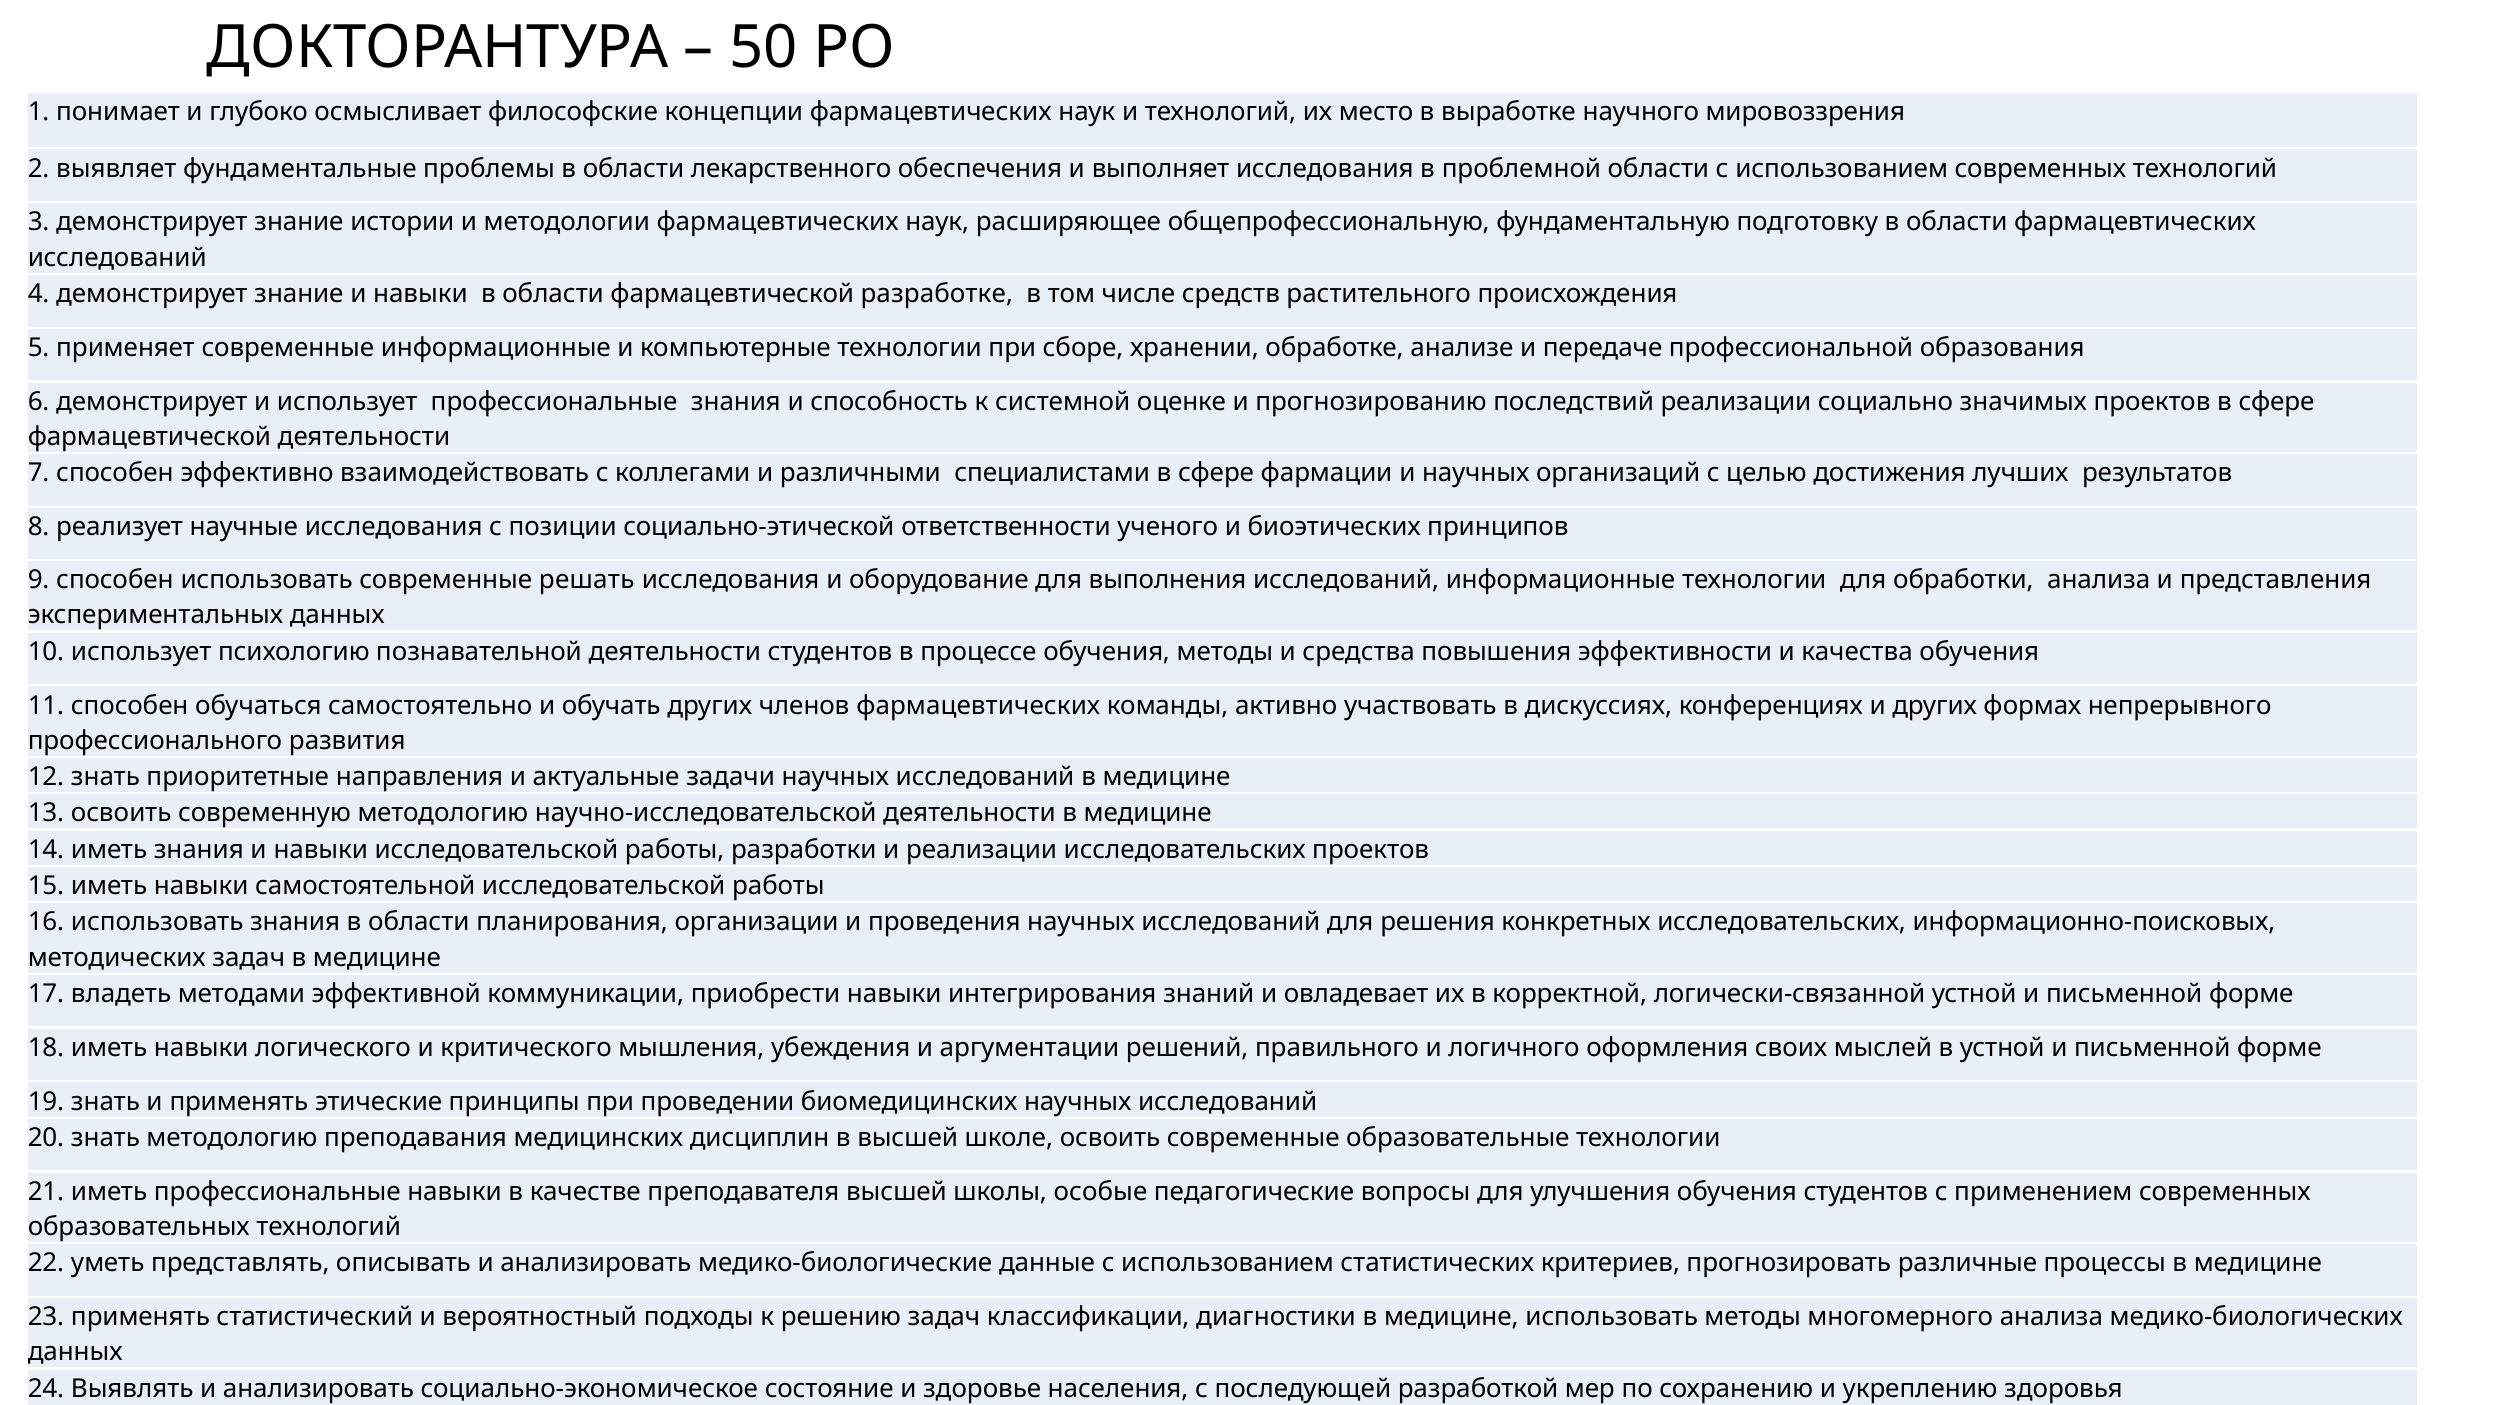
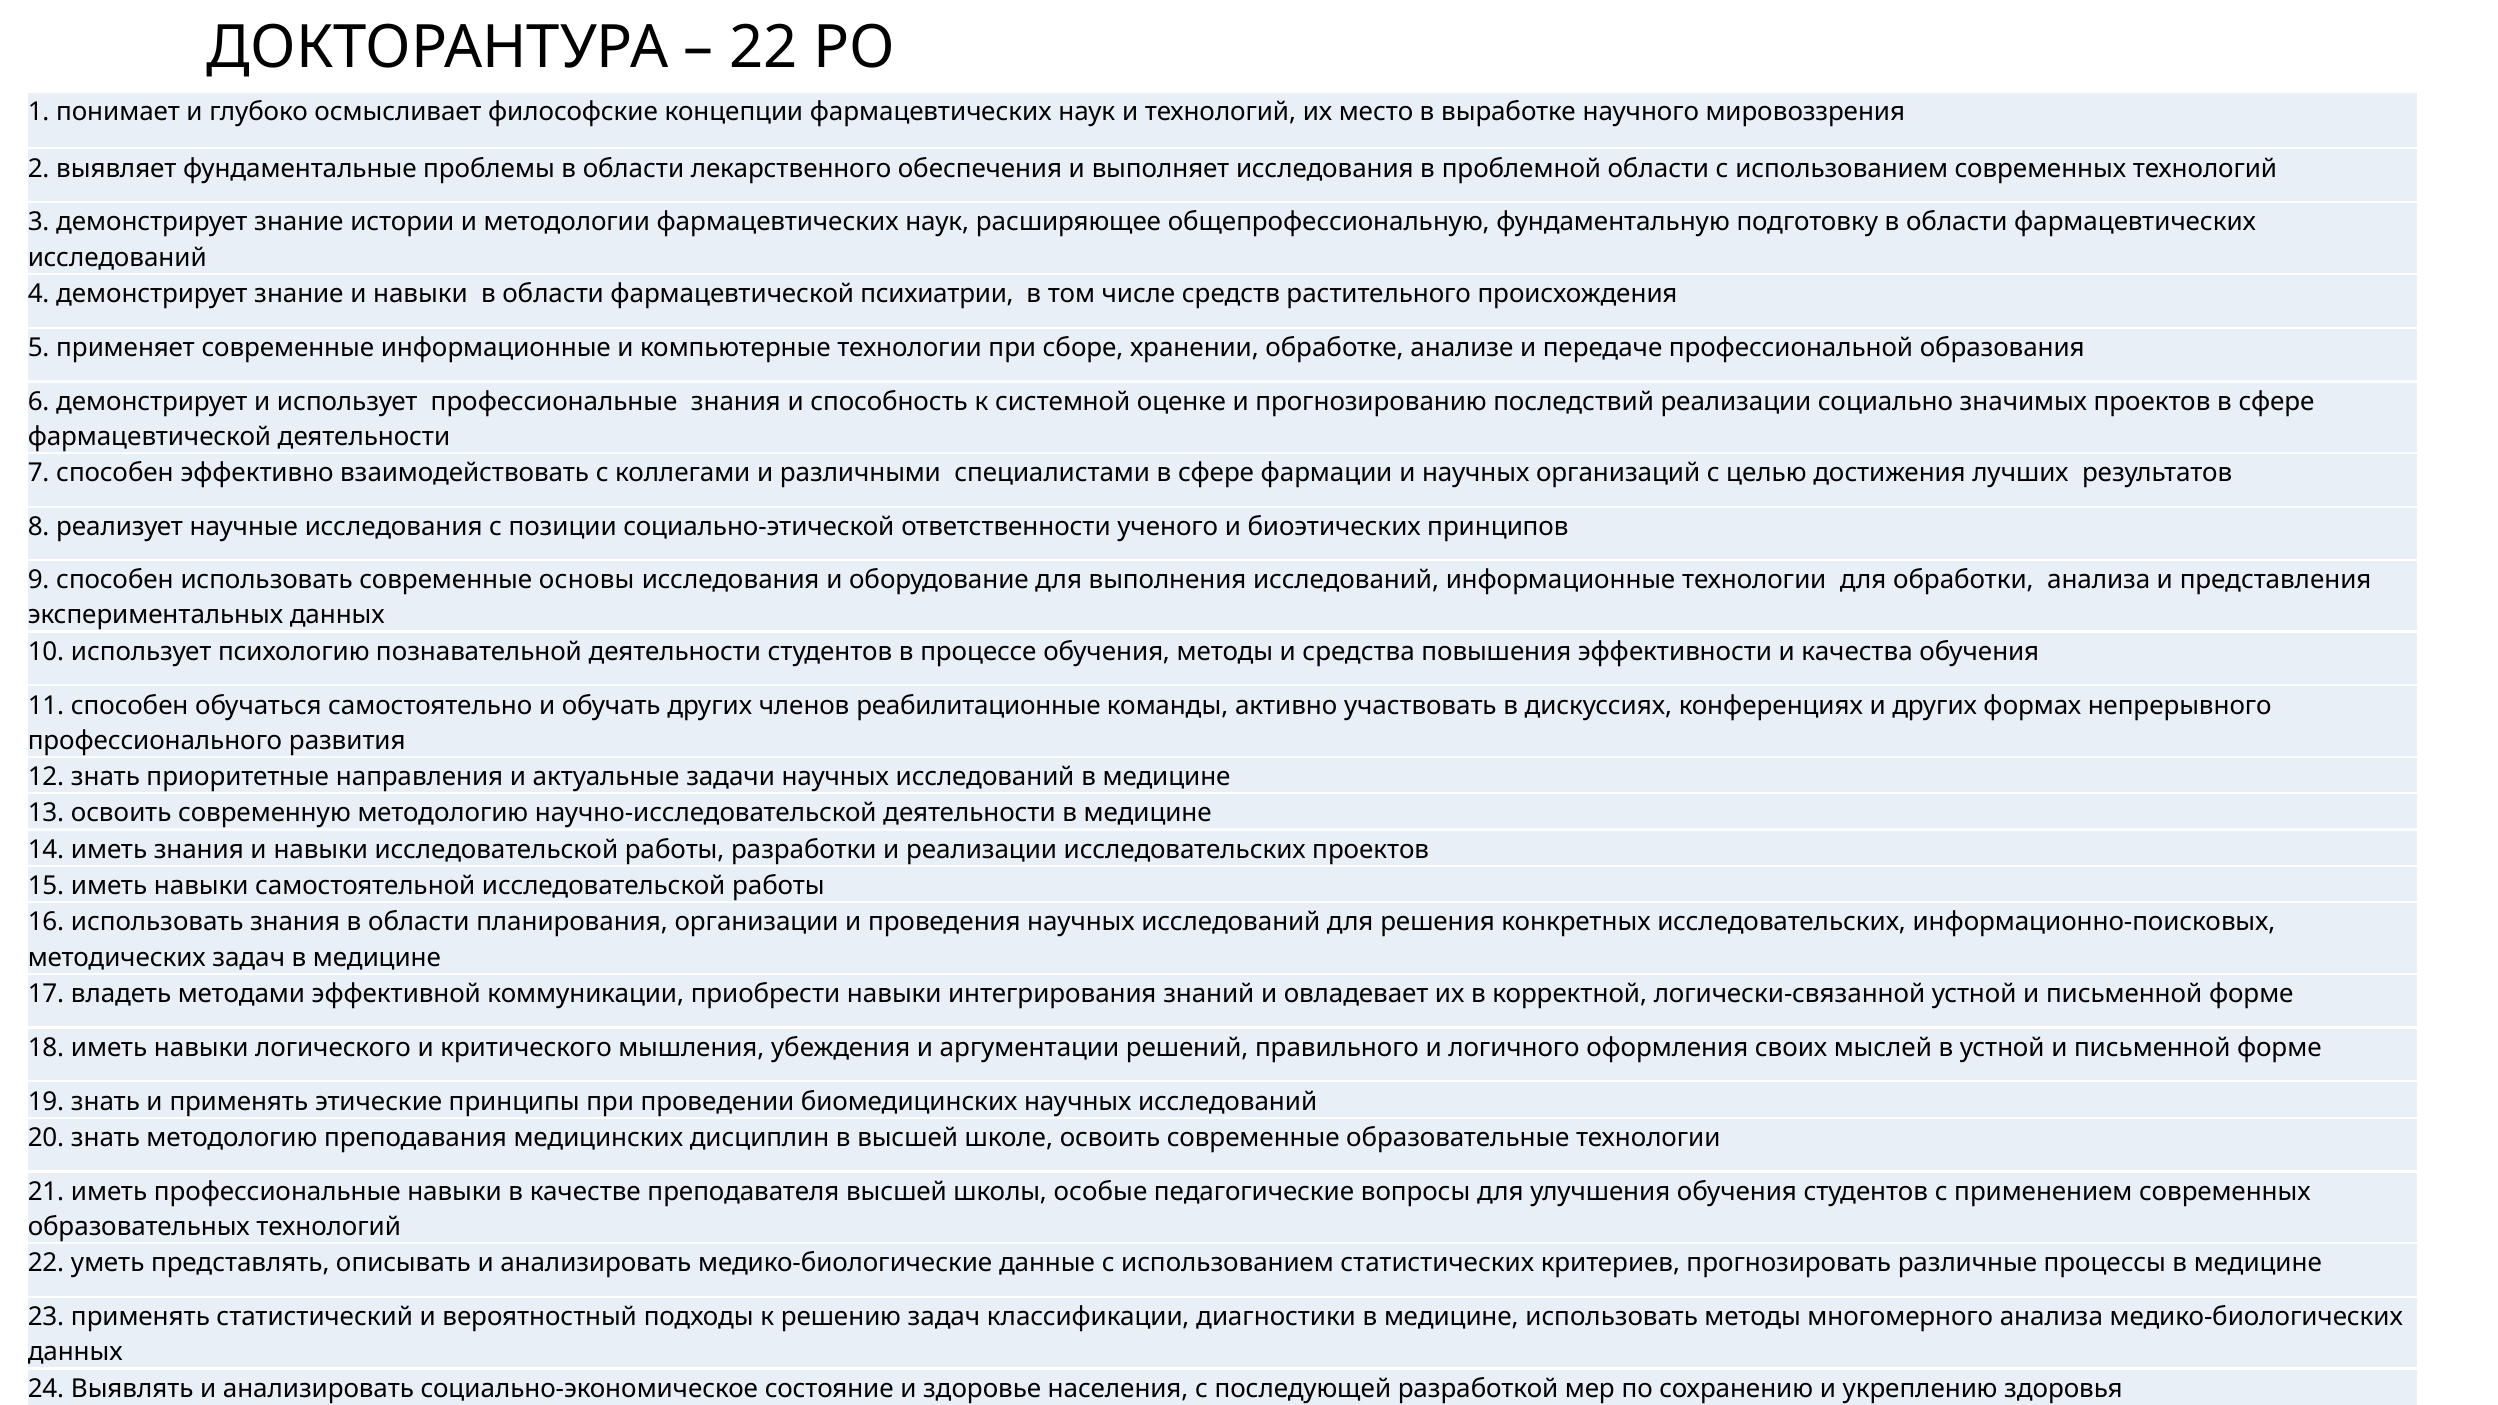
50: 50 -> 22 (764, 48)
разработке: разработке -> психиатрии (937, 294)
решать: решать -> основы (587, 580)
членов фармацевтических: фармацевтических -> реабилитационные (978, 705)
